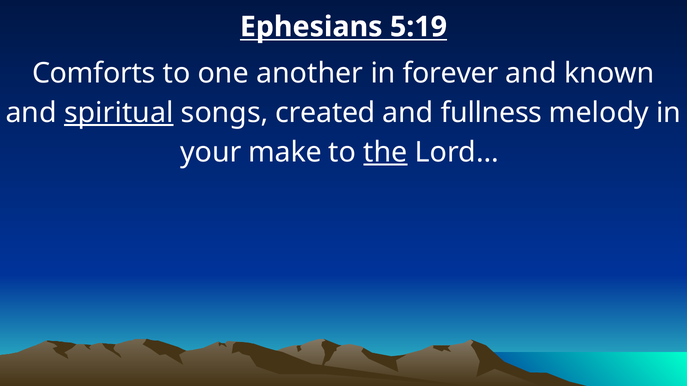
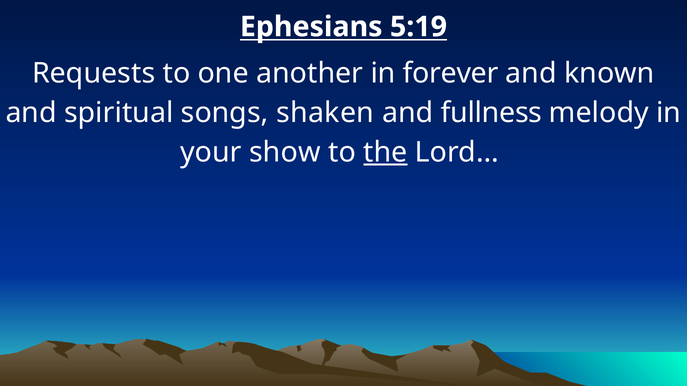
Comforts: Comforts -> Requests (94, 73)
spiritual underline: present -> none (119, 113)
created: created -> shaken (325, 113)
make: make -> show (285, 152)
